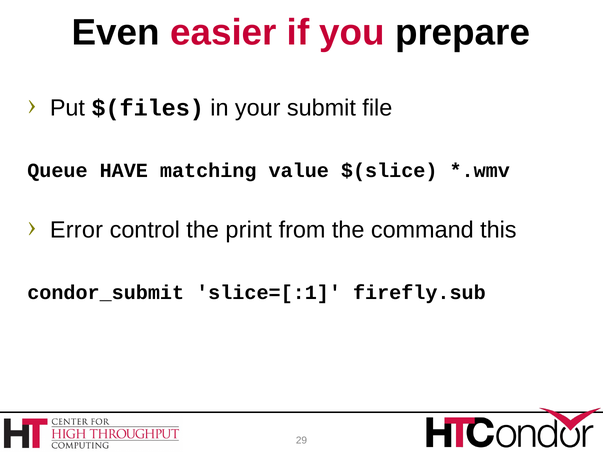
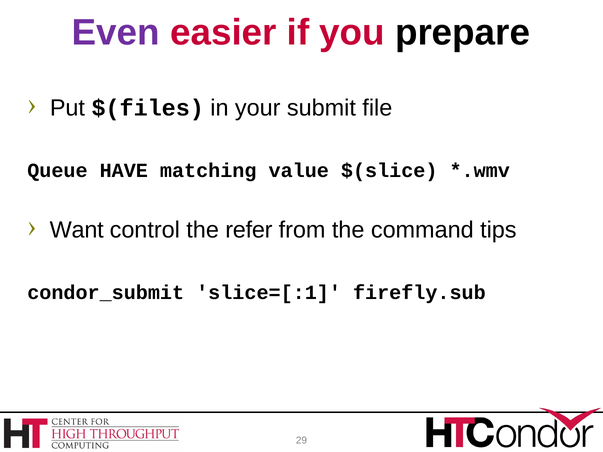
Even colour: black -> purple (116, 33)
Error: Error -> Want (77, 230)
print: print -> refer (249, 230)
this: this -> tips (498, 230)
